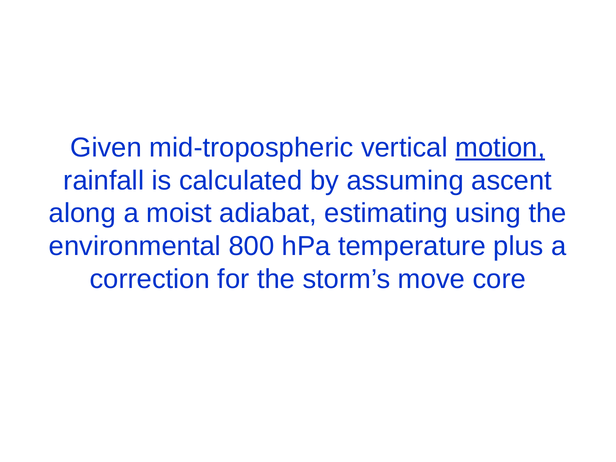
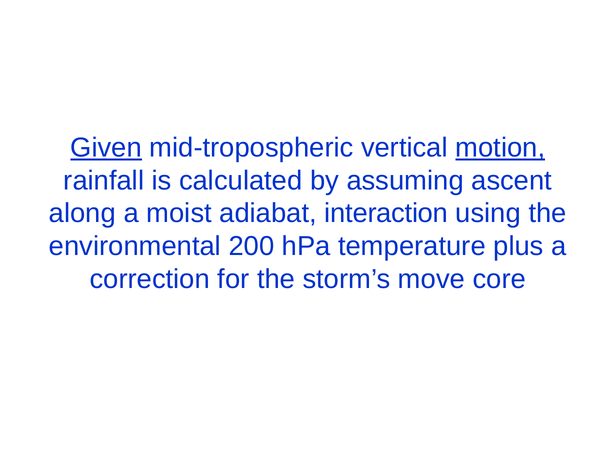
Given underline: none -> present (106, 148)
estimating: estimating -> interaction (386, 213)
800: 800 -> 200 (251, 246)
